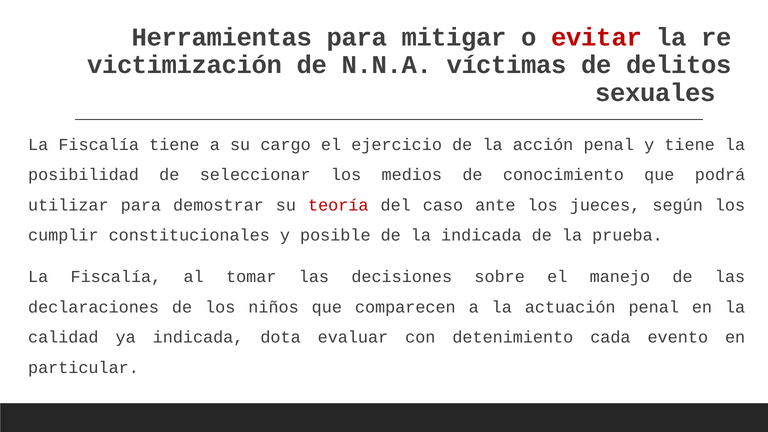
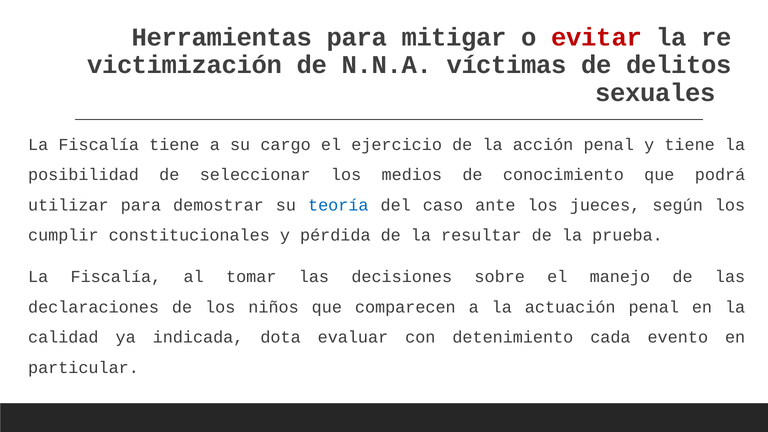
teoría colour: red -> blue (338, 205)
posible: posible -> pérdida (335, 235)
la indicada: indicada -> resultar (481, 235)
